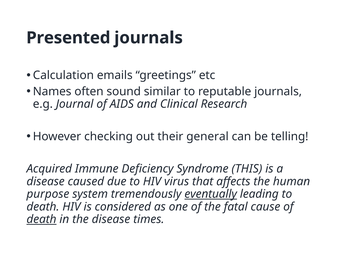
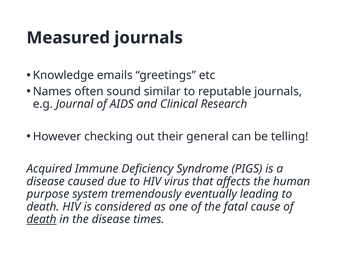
Presented: Presented -> Measured (68, 38)
Calculation: Calculation -> Knowledge (63, 75)
THIS: THIS -> PIGS (247, 169)
eventually underline: present -> none (211, 194)
